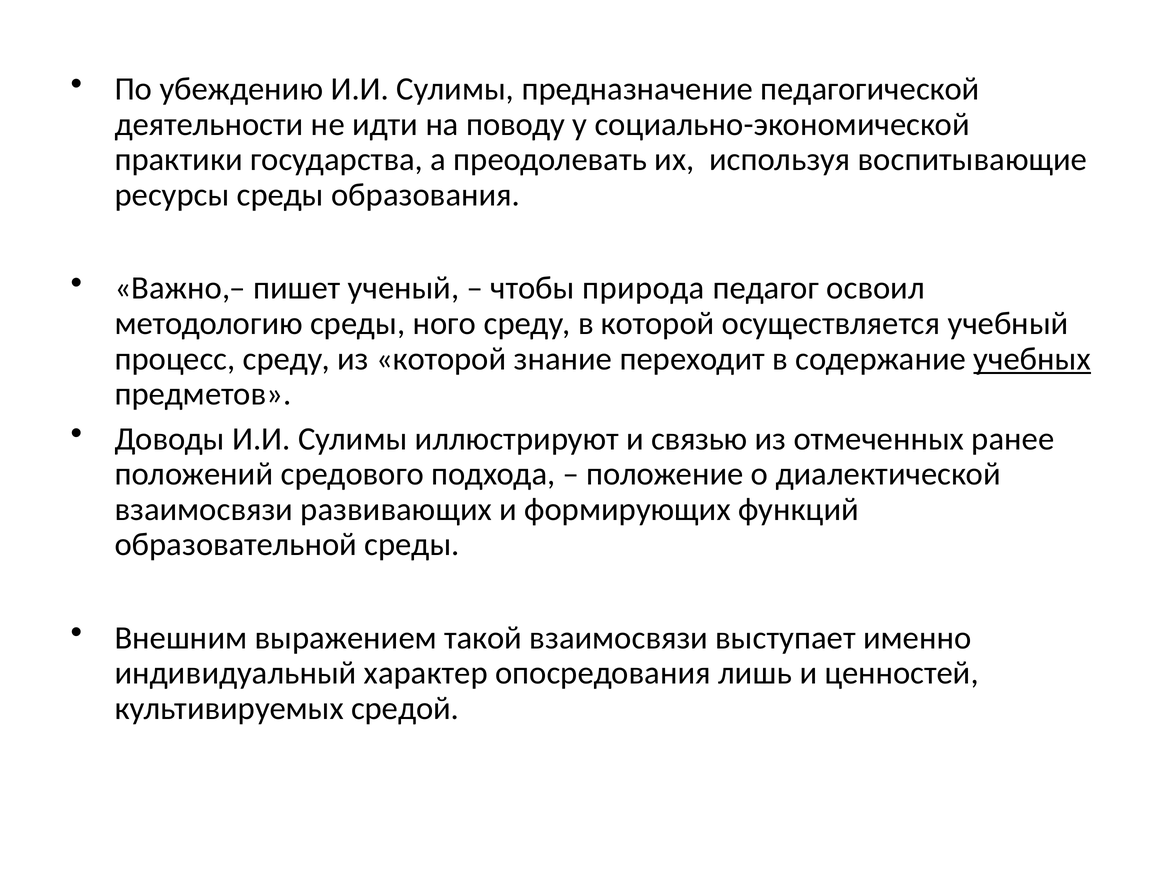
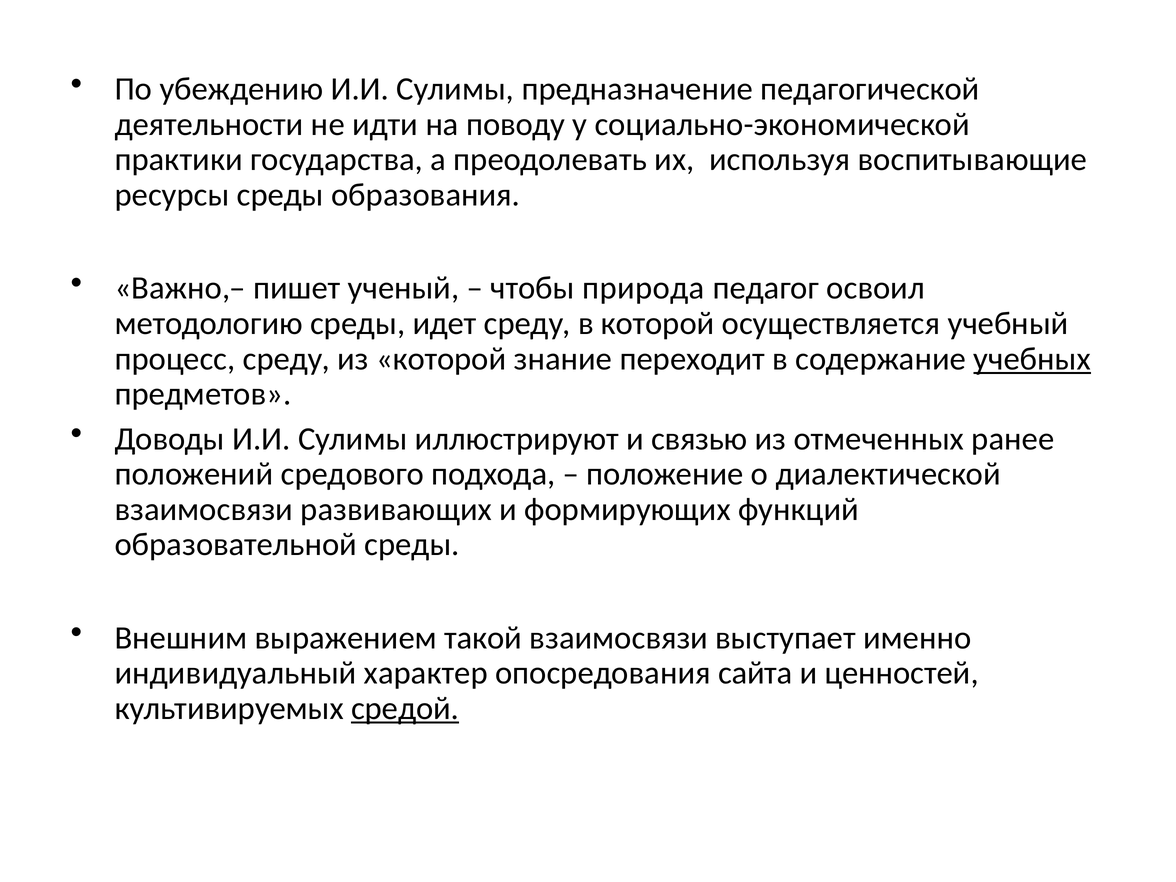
ного: ного -> идет (445, 323)
лишь: лишь -> сайта (755, 673)
средой underline: none -> present (405, 708)
